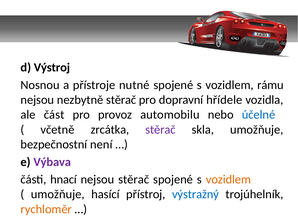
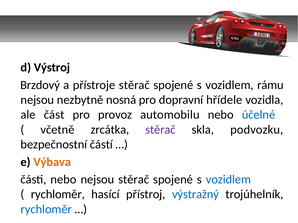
Nosnou: Nosnou -> Brzdový (40, 85)
přístroje nutné: nutné -> stěrač (134, 85)
nezbytně stěrač: stěrač -> nosná (121, 100)
skla umožňuje: umožňuje -> podvozku (257, 130)
není: není -> částí (101, 145)
Výbava colour: purple -> orange (52, 162)
části hnací: hnací -> nebo (63, 180)
vozidlem colour: orange -> blue (228, 180)
umožňuje: umožňuje -> rychloměr (58, 195)
rychloměr colour: orange -> blue (46, 210)
